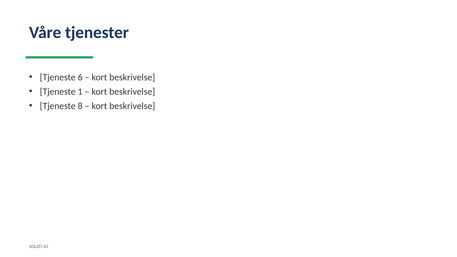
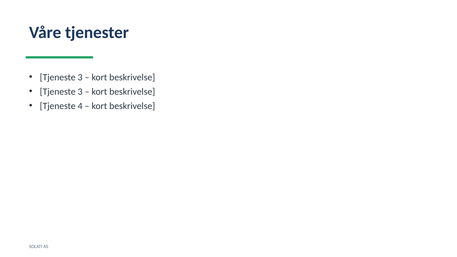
6: 6 -> 3 (80, 77)
1: 1 -> 3 (80, 92)
8: 8 -> 4 (80, 106)
